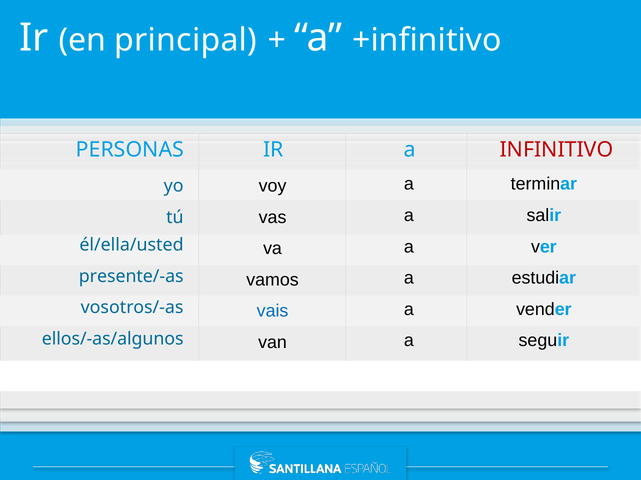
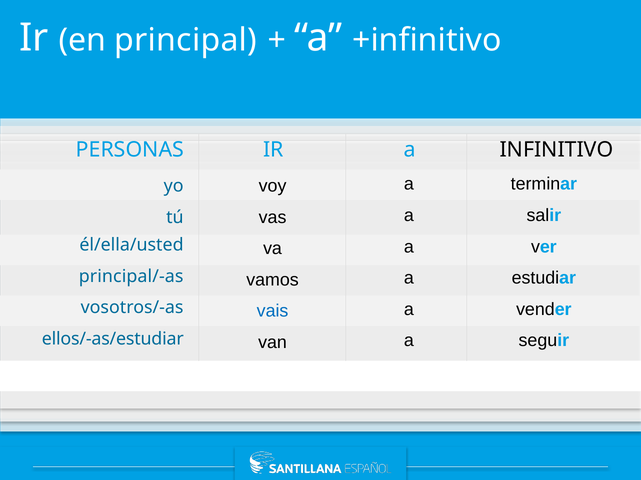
INFINITIVO colour: red -> black (556, 150)
presente/-as: presente/-as -> principal/-as (131, 277)
ellos/-as/algunos: ellos/-as/algunos -> ellos/-as/estudiar (113, 339)
